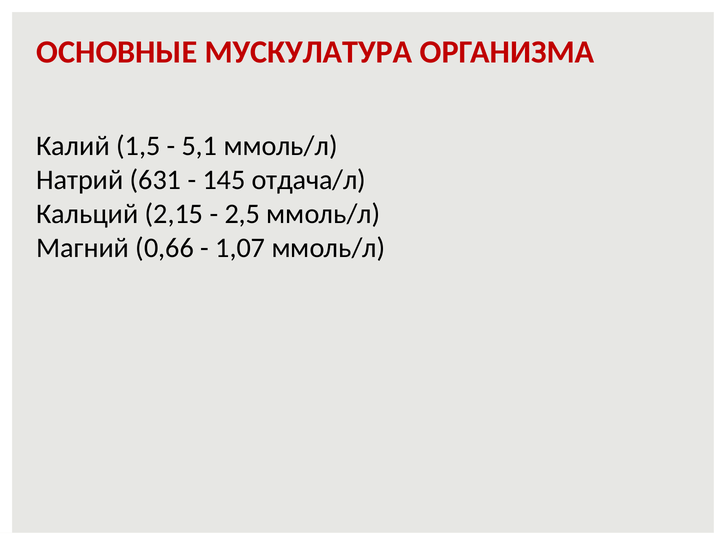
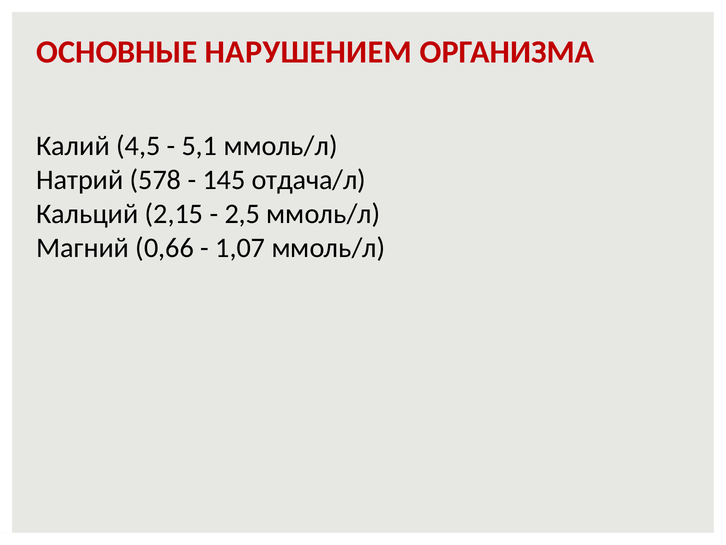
МУСКУЛАТУРА: МУСКУЛАТУРА -> НАРУШЕНИЕМ (308, 52)
1,5: 1,5 -> 4,5 (138, 146)
631: 631 -> 578 (156, 180)
